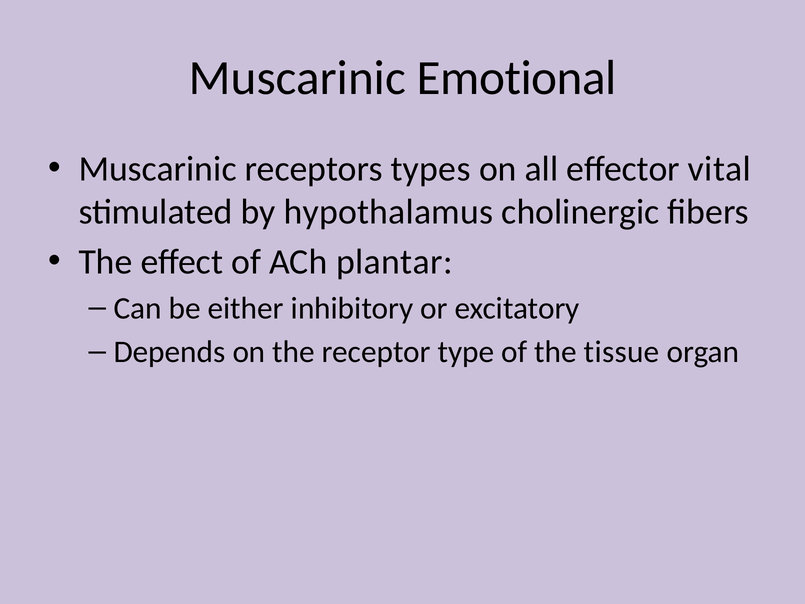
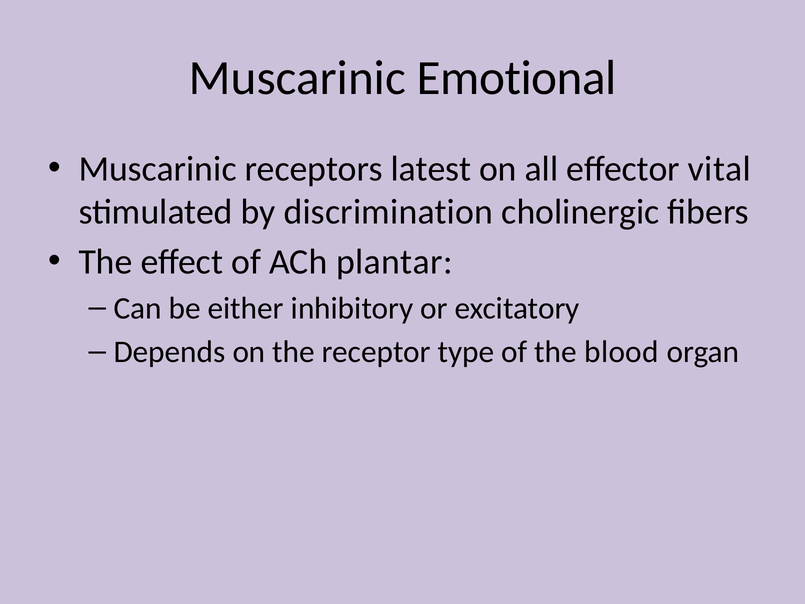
types: types -> latest (431, 169)
hypothalamus: hypothalamus -> discrimination (388, 212)
tissue: tissue -> blood (622, 352)
